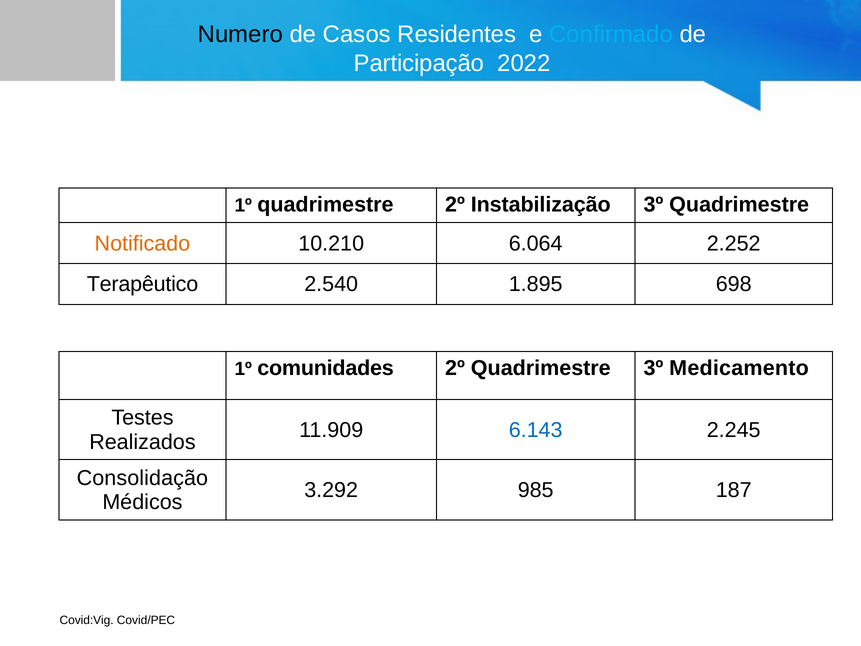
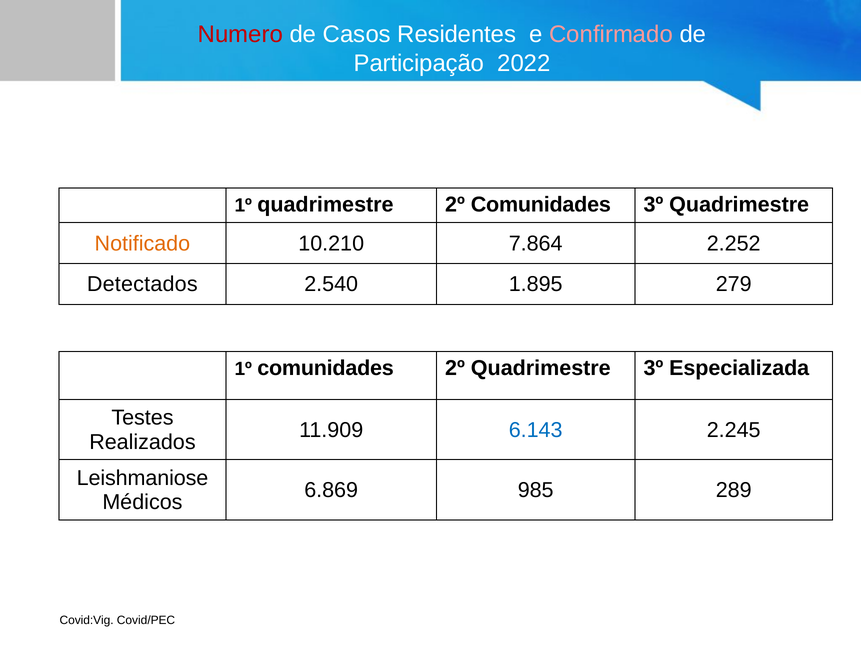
Numero colour: black -> red (240, 34)
Confirmado colour: light blue -> pink (611, 34)
2º Instabilização: Instabilização -> Comunidades (541, 205)
6.064: 6.064 -> 7.864 (536, 243)
Terapêutico: Terapêutico -> Detectados (142, 284)
698: 698 -> 279 (734, 284)
Medicamento: Medicamento -> Especializada (739, 368)
Consolidação: Consolidação -> Leishmaniose (142, 478)
3.292: 3.292 -> 6.869 (331, 490)
187: 187 -> 289 (734, 490)
